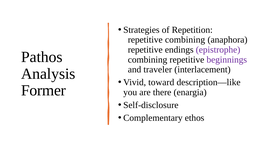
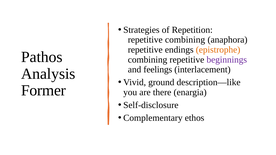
epistrophe colour: purple -> orange (218, 50)
traveler: traveler -> feelings (158, 70)
toward: toward -> ground (161, 82)
